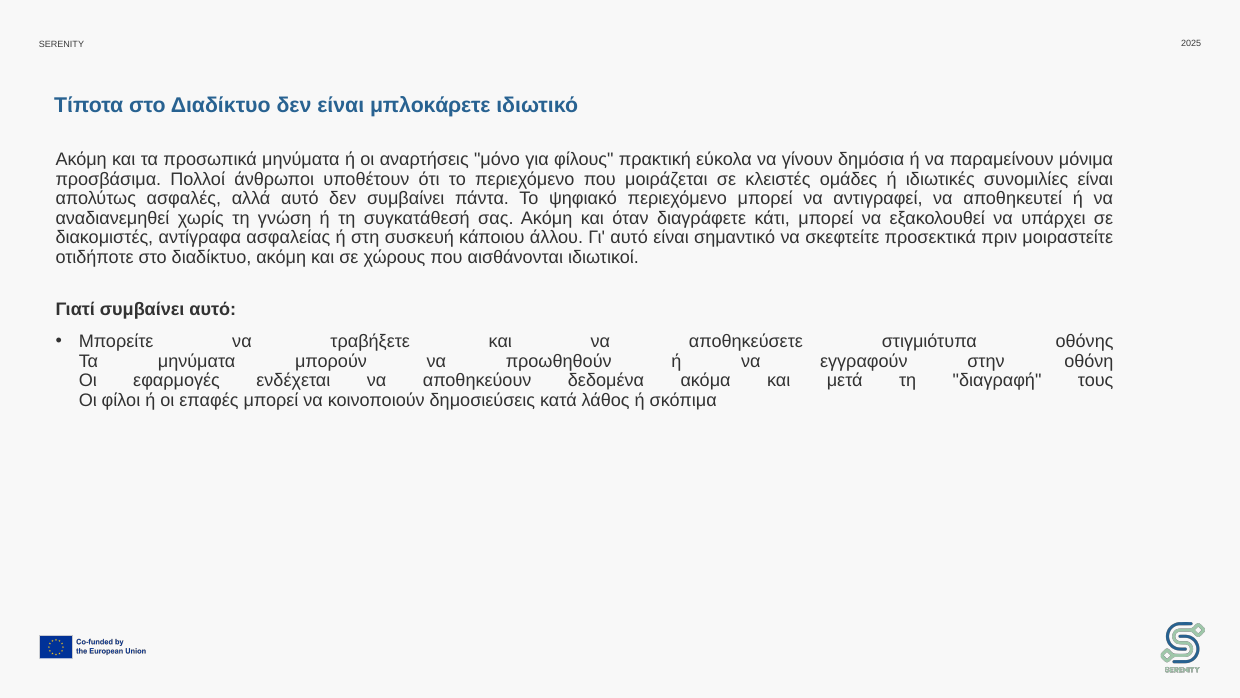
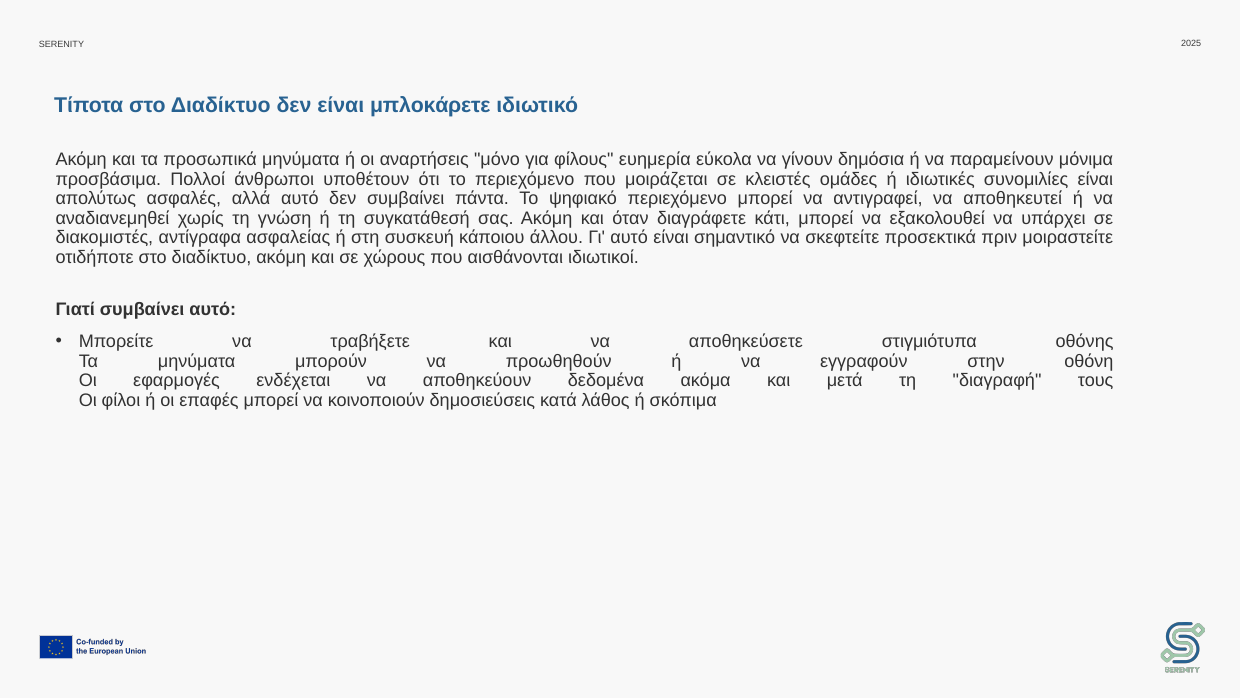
πρακτική: πρακτική -> ευημερία (655, 160)
